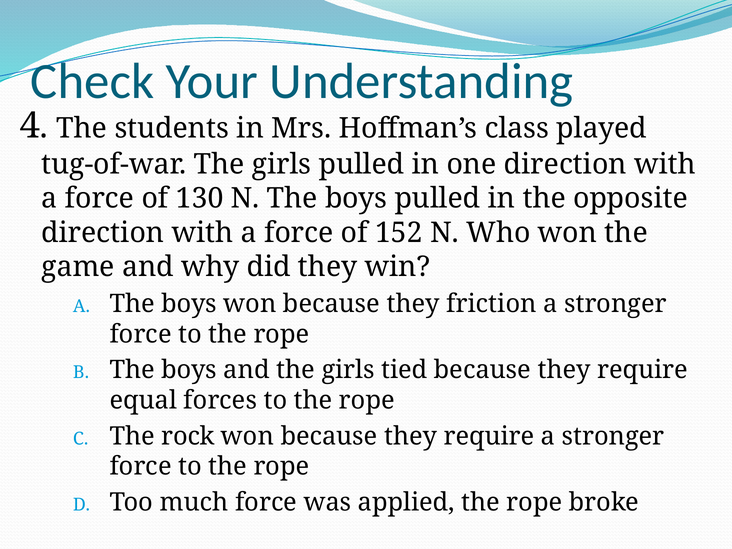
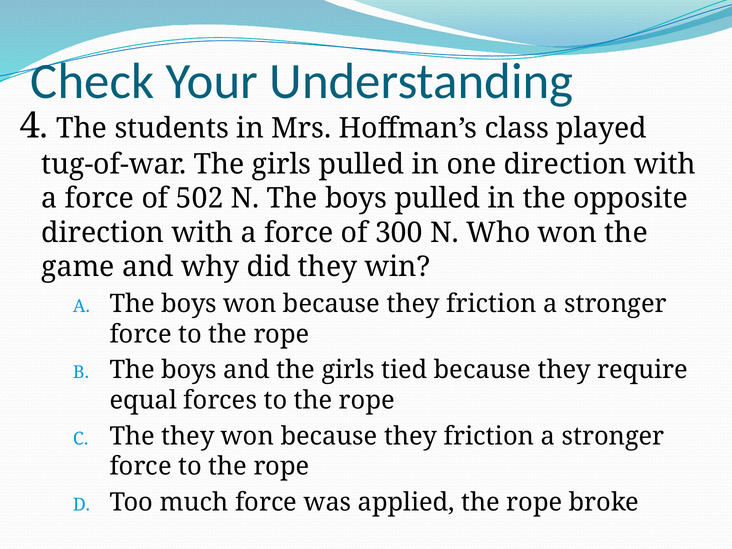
130: 130 -> 502 (200, 198)
152: 152 -> 300 (399, 233)
The rock: rock -> they (188, 436)
require: require -> friction (489, 436)
